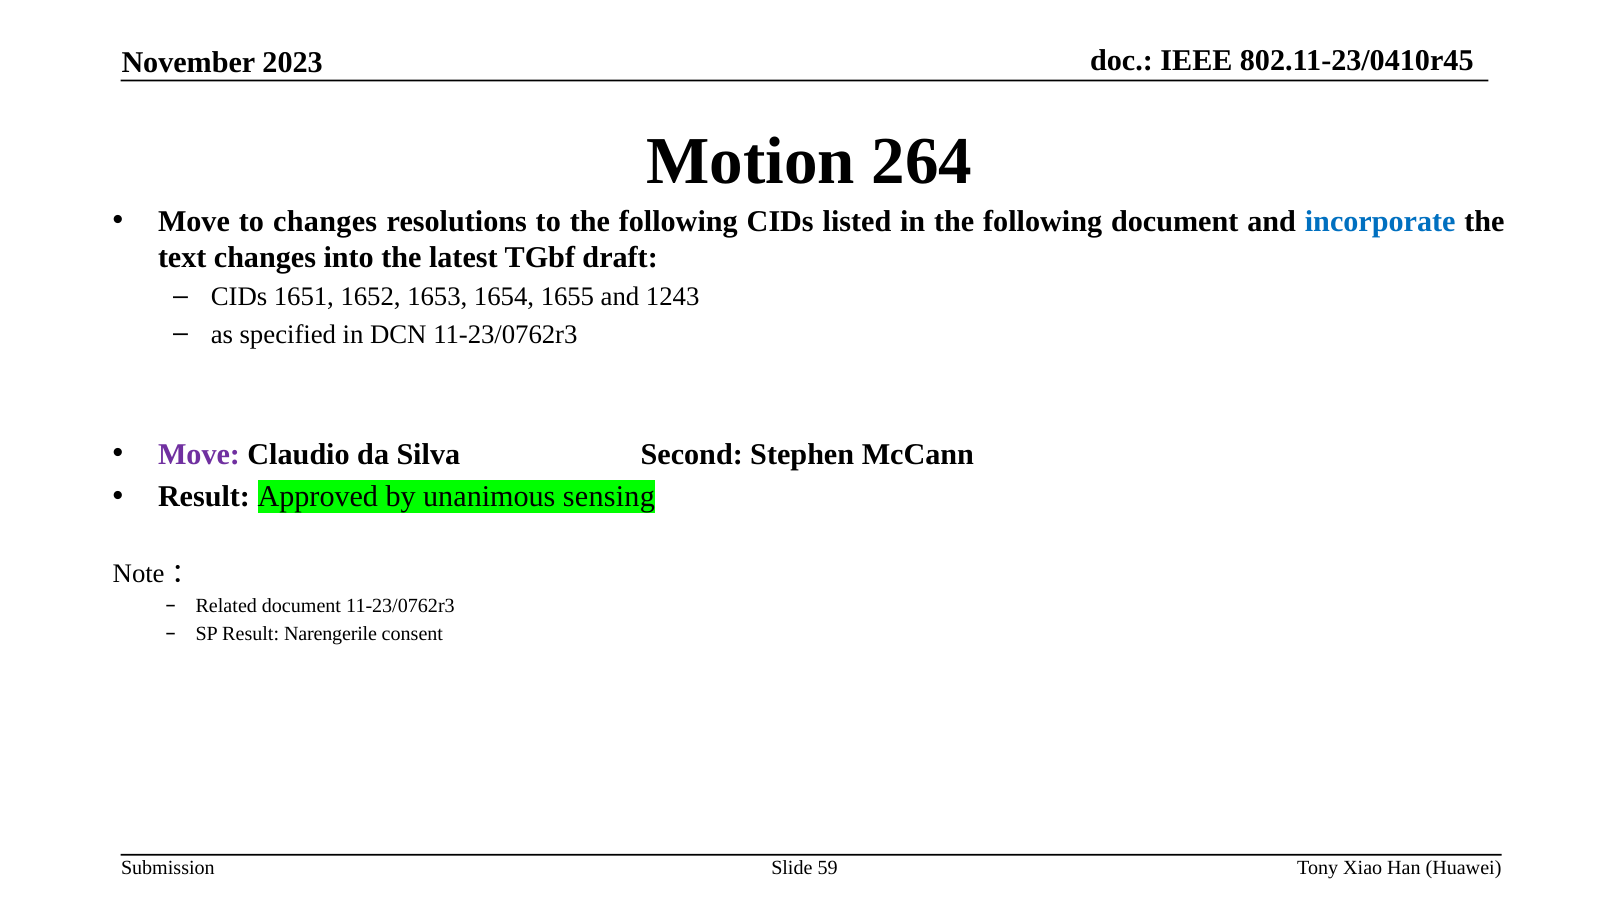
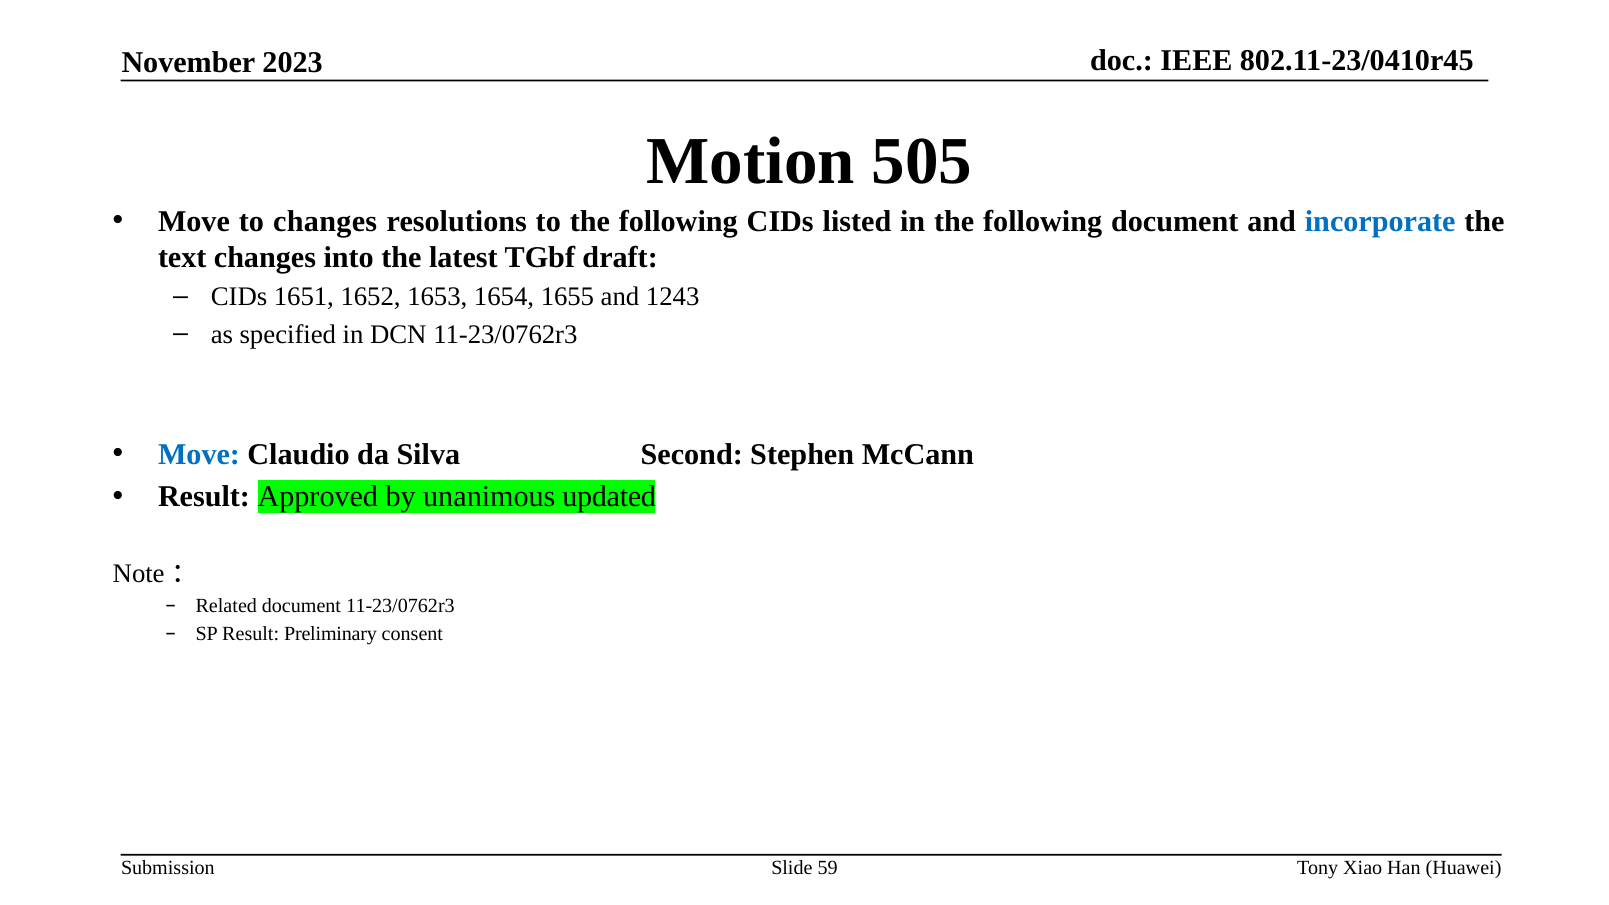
264: 264 -> 505 (922, 162)
Move colour: purple -> blue (199, 455)
sensing: sensing -> updated (609, 497)
Narengerile: Narengerile -> Preliminary (330, 634)
